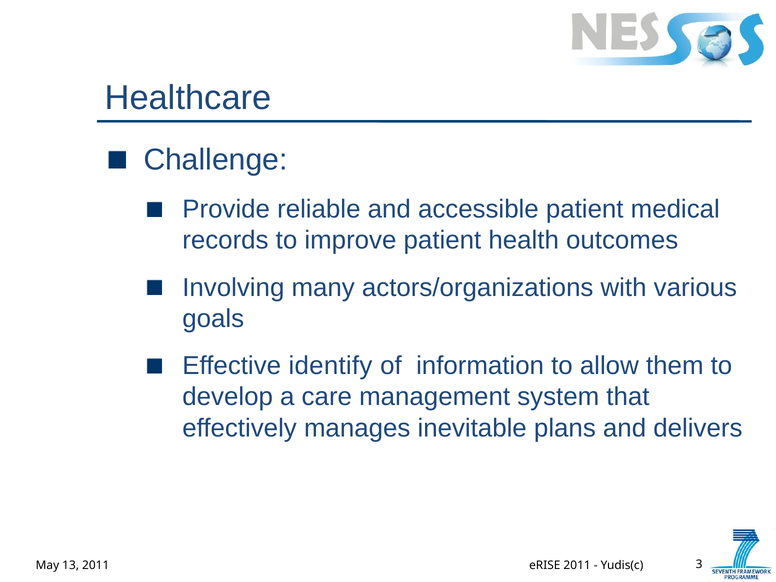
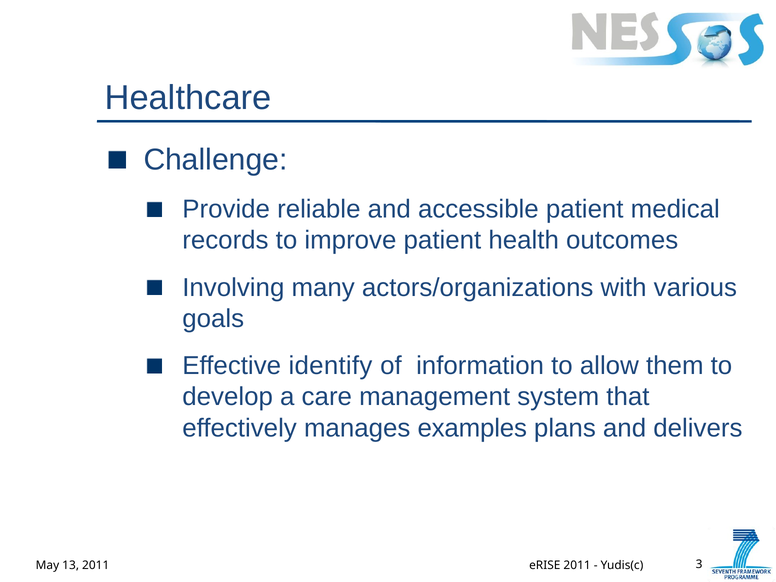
inevitable: inevitable -> examples (472, 428)
